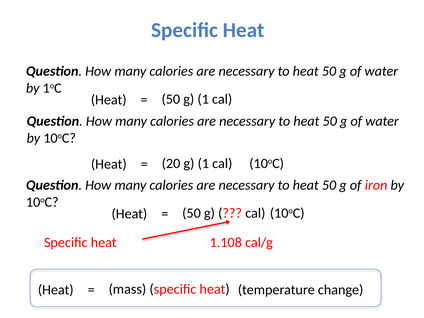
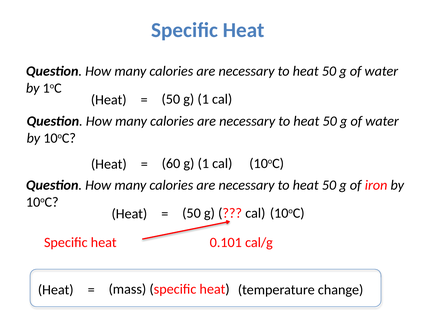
20: 20 -> 60 (171, 164)
1.108: 1.108 -> 0.101 (226, 242)
